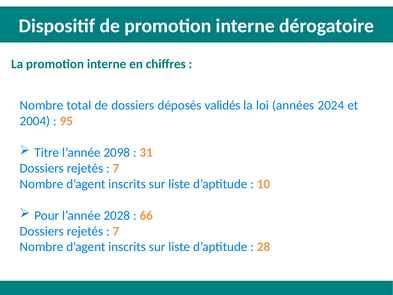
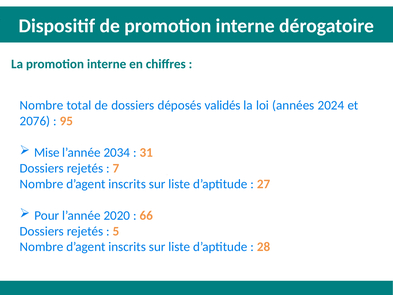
2004: 2004 -> 2076 (35, 121)
Titre: Titre -> Mise (47, 152)
2098: 2098 -> 2034 (117, 152)
10: 10 -> 27 (264, 184)
2028: 2028 -> 2020 (117, 215)
7: 7 -> 5 (116, 231)
